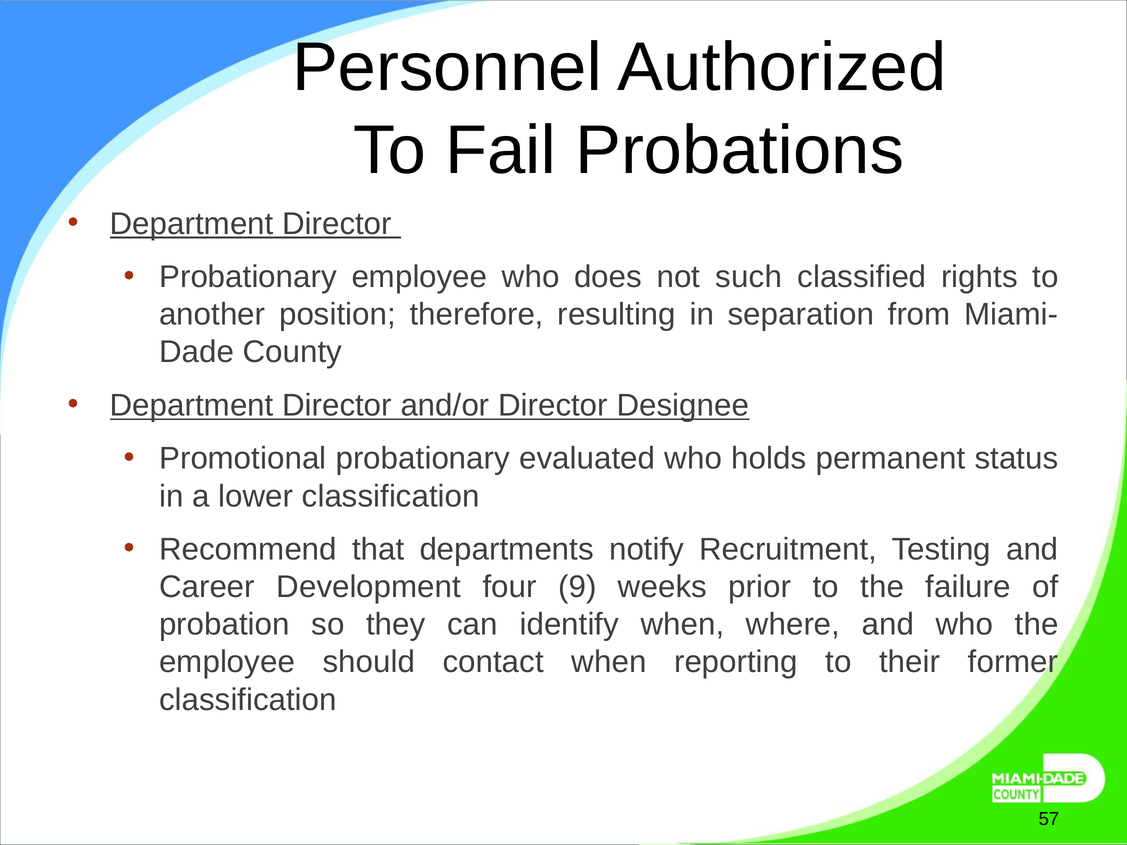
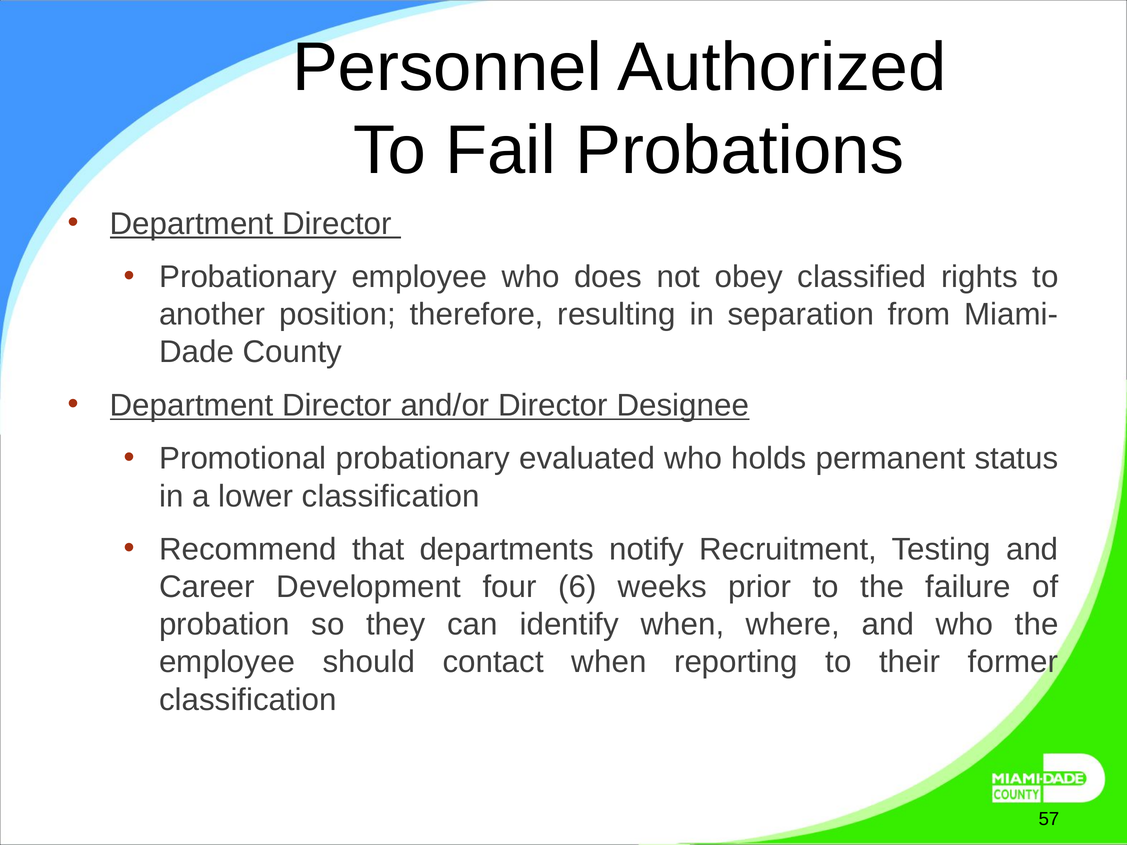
such: such -> obey (749, 277)
9: 9 -> 6 (577, 587)
